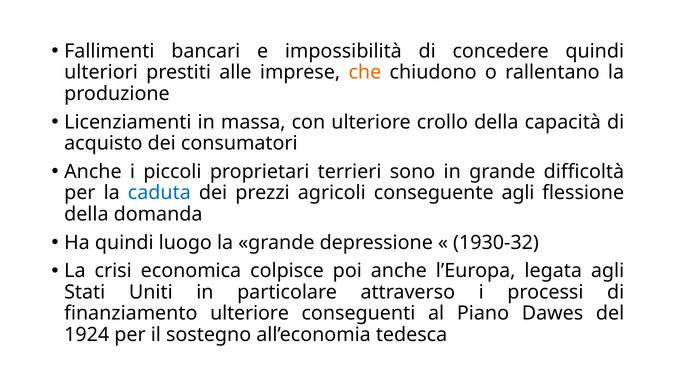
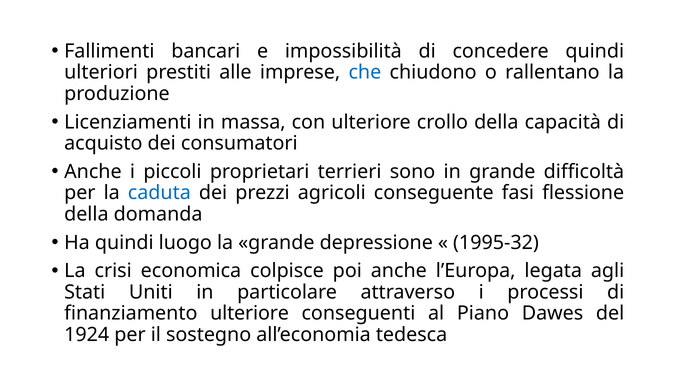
che colour: orange -> blue (365, 73)
conseguente agli: agli -> fasi (518, 193)
1930-32: 1930-32 -> 1995-32 (496, 243)
